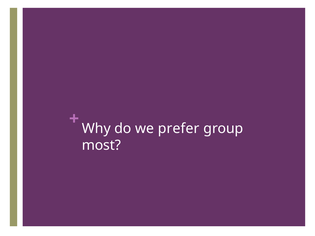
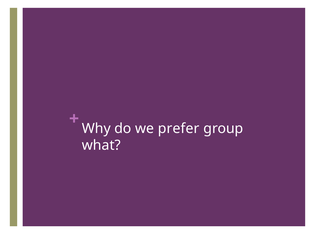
most: most -> what (101, 146)
